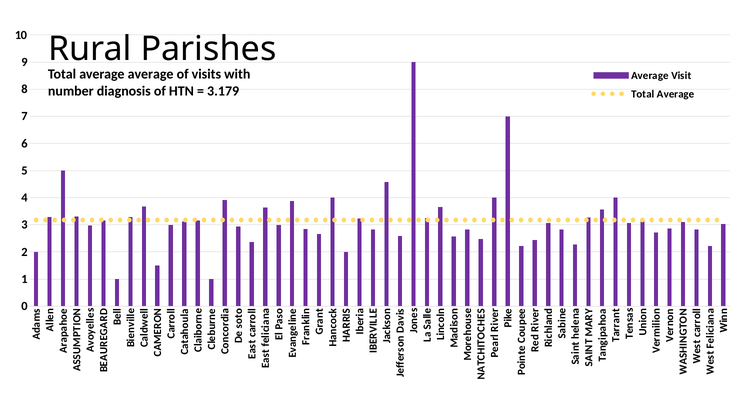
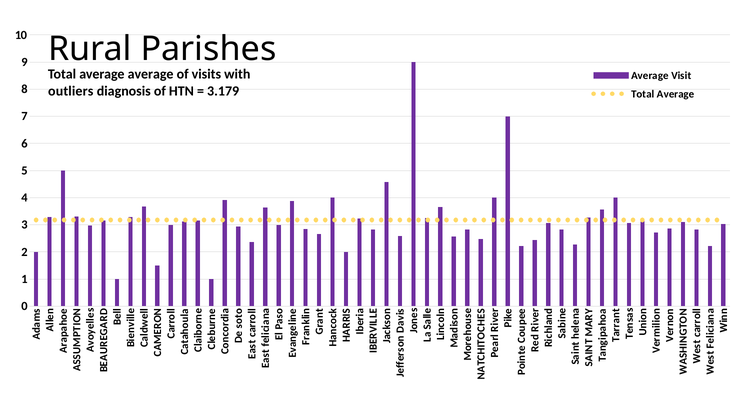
number: number -> outliers (71, 91)
